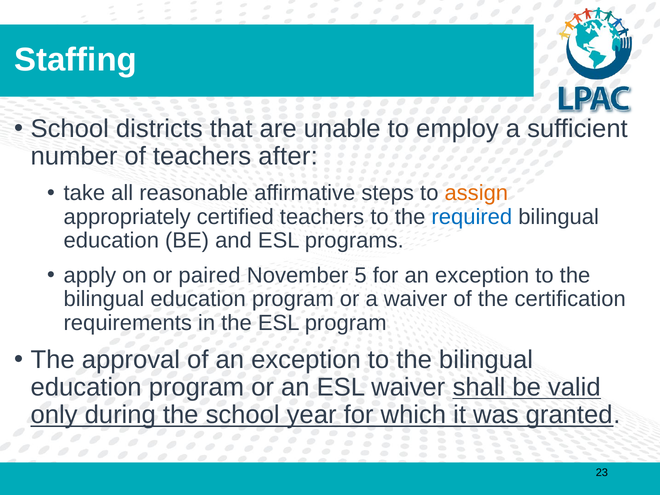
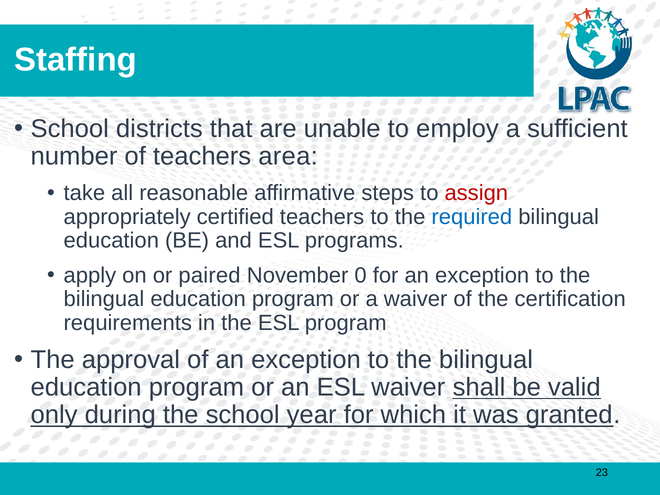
after: after -> area (288, 156)
assign colour: orange -> red (476, 193)
5: 5 -> 0 (361, 275)
